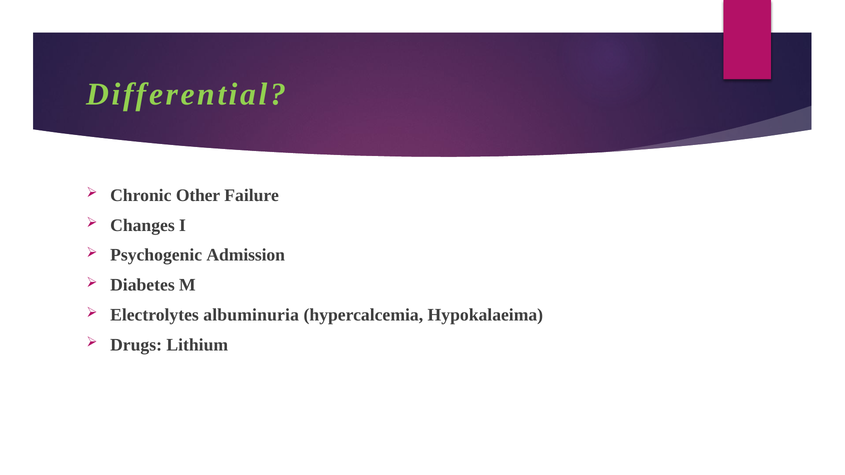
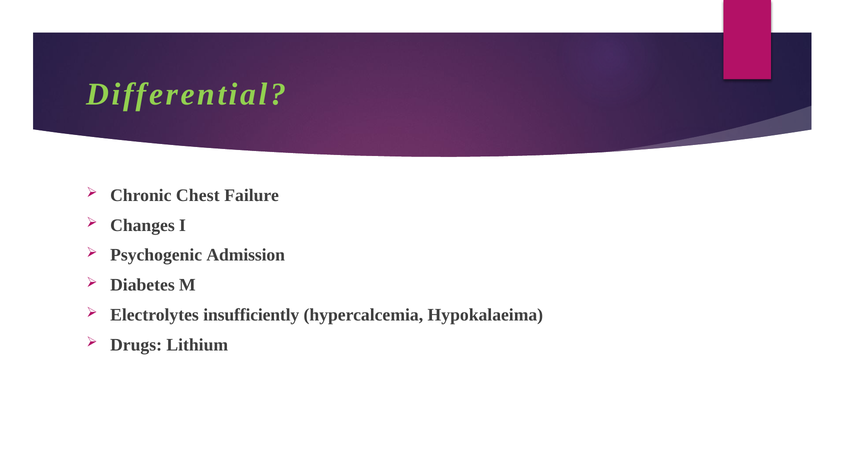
Other: Other -> Chest (198, 195)
albuminuria: albuminuria -> insufficiently (251, 315)
